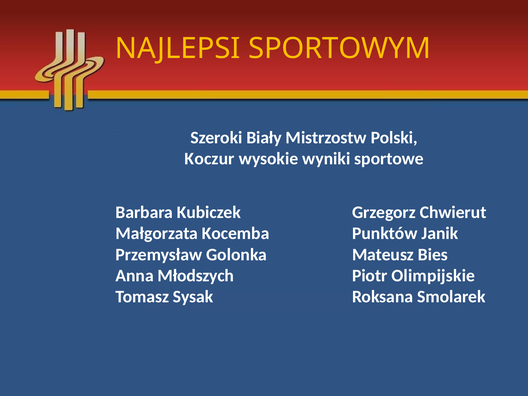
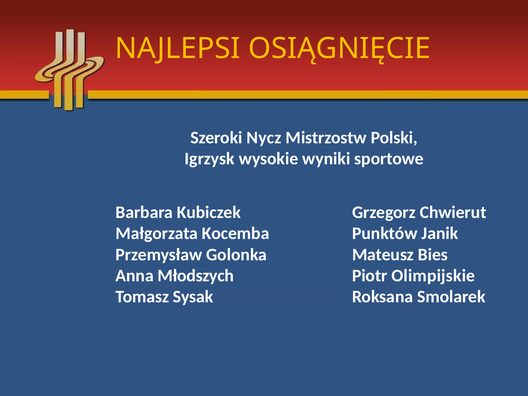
SPORTOWYM: SPORTOWYM -> OSIĄGNIĘCIE (339, 48)
Biały: Biały -> Nycz (264, 138)
Koczur: Koczur -> Igrzysk (210, 159)
